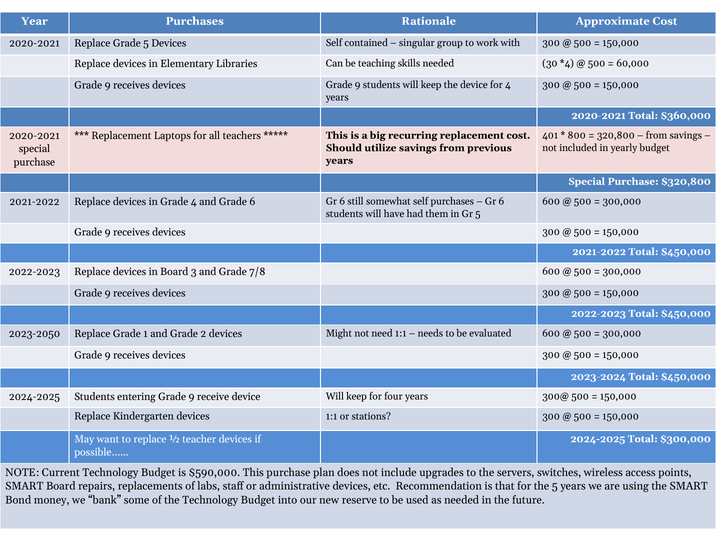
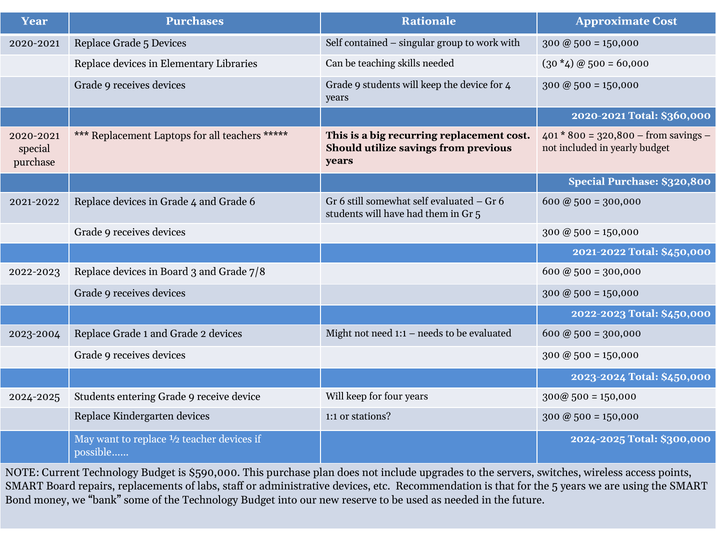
self purchases: purchases -> evaluated (452, 201)
2023-2050: 2023-2050 -> 2023-2004 (35, 334)
